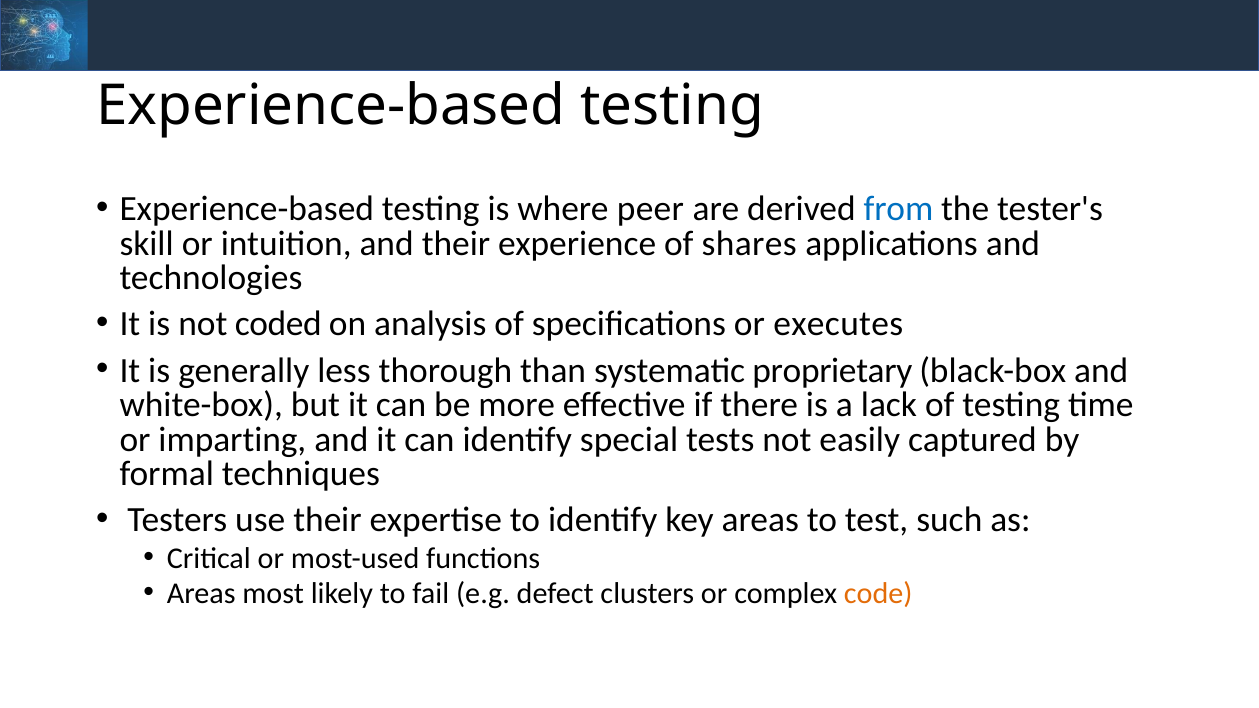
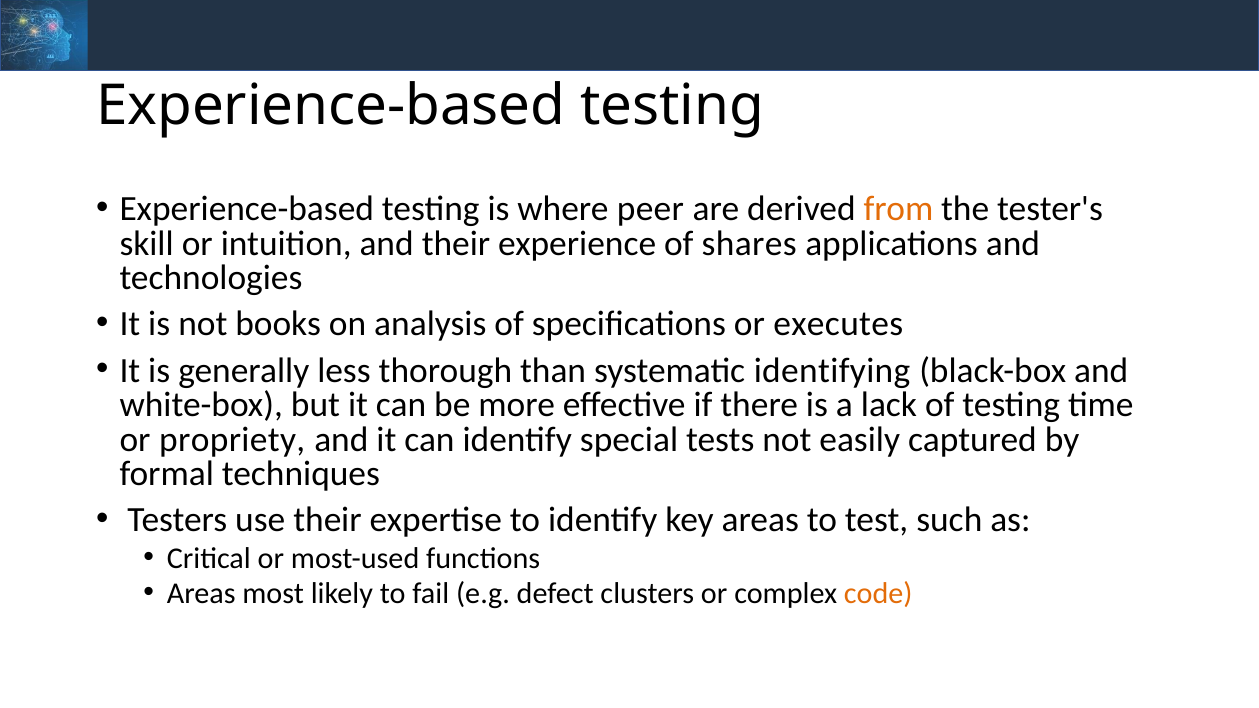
from colour: blue -> orange (898, 209)
coded: coded -> books (278, 324)
proprietary: proprietary -> identifying (832, 371)
imparting: imparting -> propriety (232, 440)
